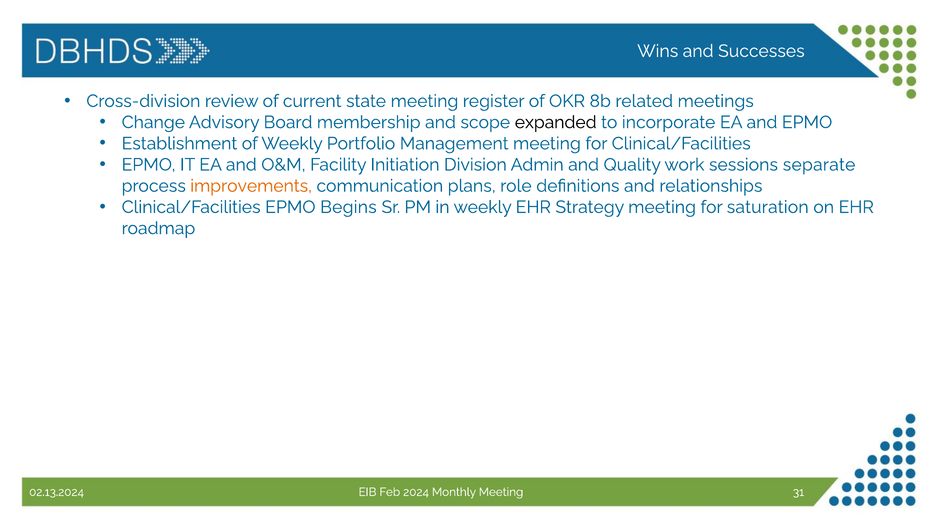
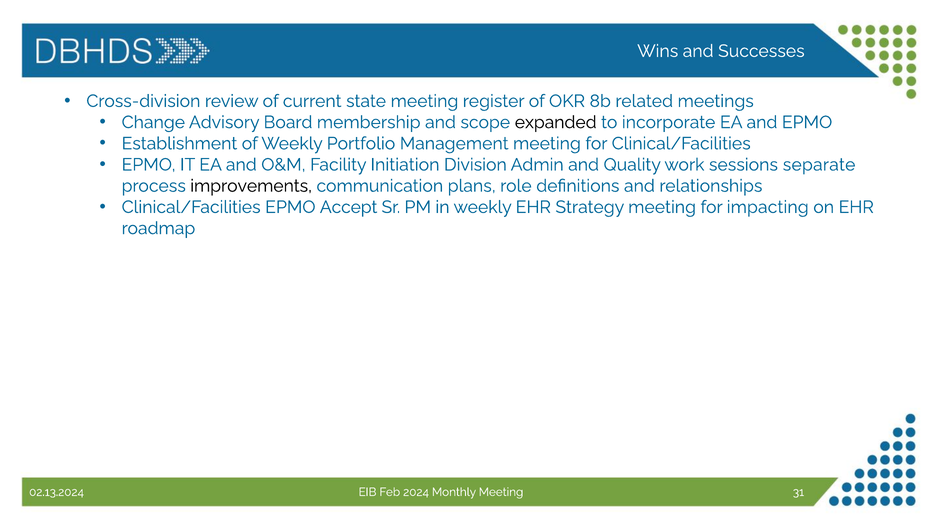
improvements colour: orange -> black (251, 186)
Begins: Begins -> Accept (349, 207)
saturation: saturation -> impacting (768, 207)
